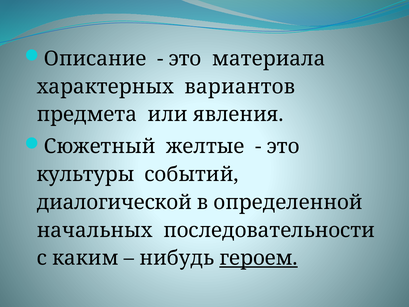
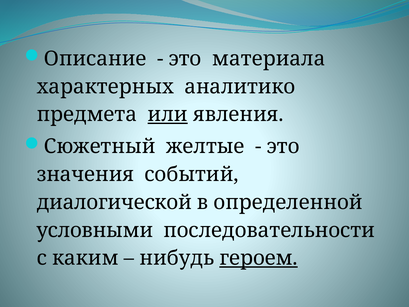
вариантов: вариантов -> аналитико (240, 87)
или underline: none -> present (168, 114)
культуры: культуры -> значения (85, 174)
начальных: начальных -> условными (95, 230)
